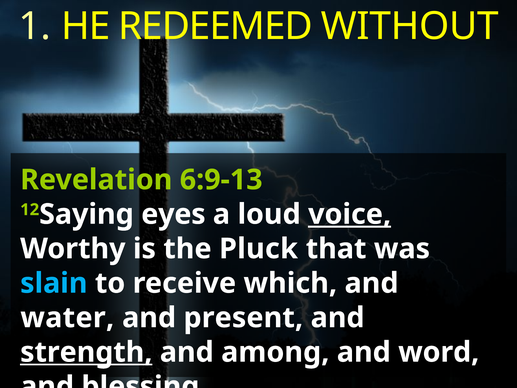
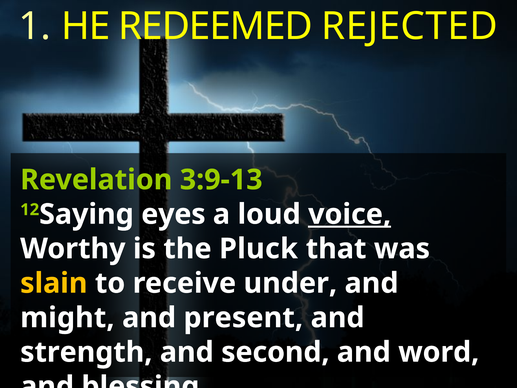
WITHOUT: WITHOUT -> REJECTED (409, 26)
6:9-13: 6:9-13 -> 3:9-13 (221, 180)
slain colour: light blue -> yellow (54, 283)
which: which -> under (290, 283)
water: water -> might (67, 318)
strength underline: present -> none (86, 352)
among: among -> second (275, 352)
